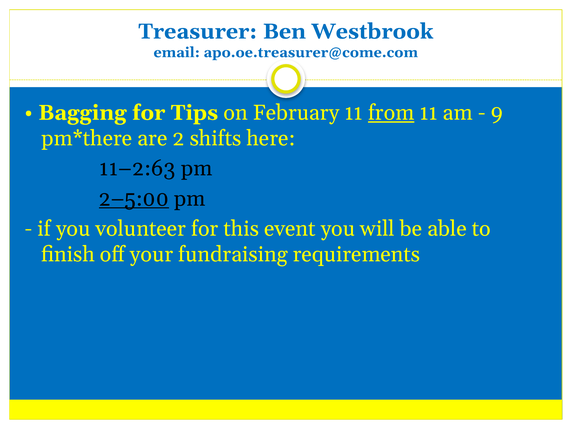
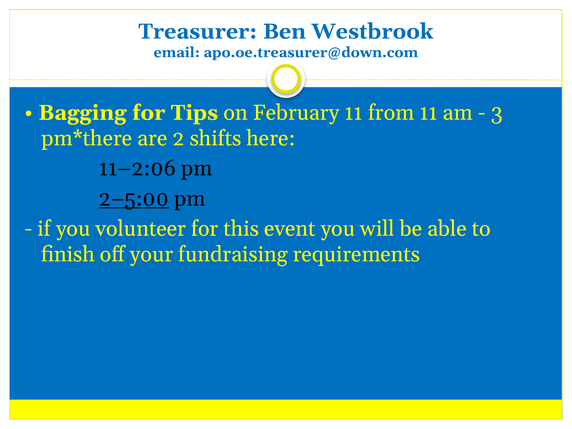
apo.oe.treasurer@come.com: apo.oe.treasurer@come.com -> apo.oe.treasurer@down.com (311, 52)
from underline: present -> none (391, 113)
9: 9 -> 3 (497, 113)
11–2:63: 11–2:63 -> 11–2:06 (137, 169)
